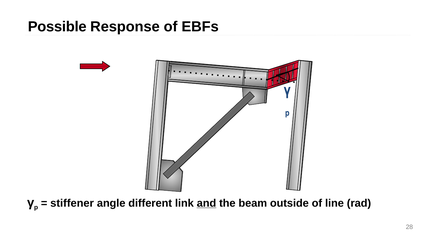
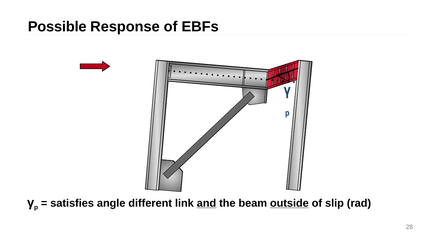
stiffener: stiffener -> satisfies (72, 203)
outside underline: none -> present (289, 203)
line: line -> slip (334, 203)
